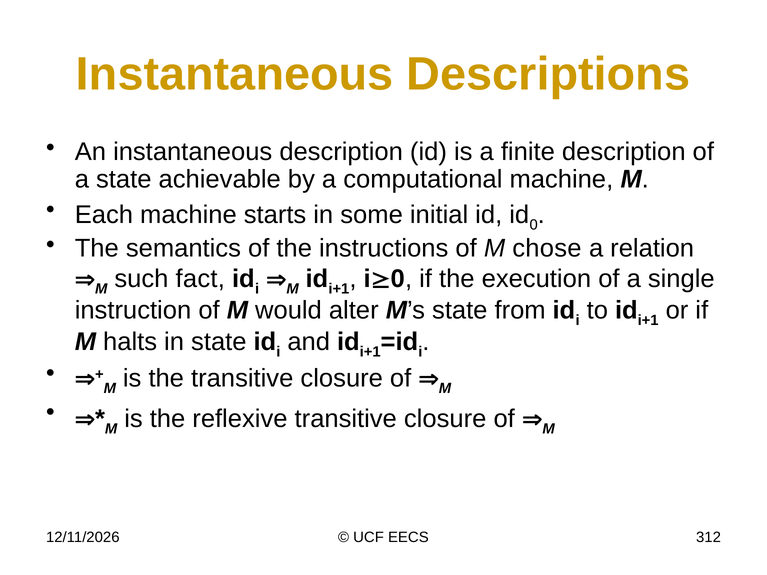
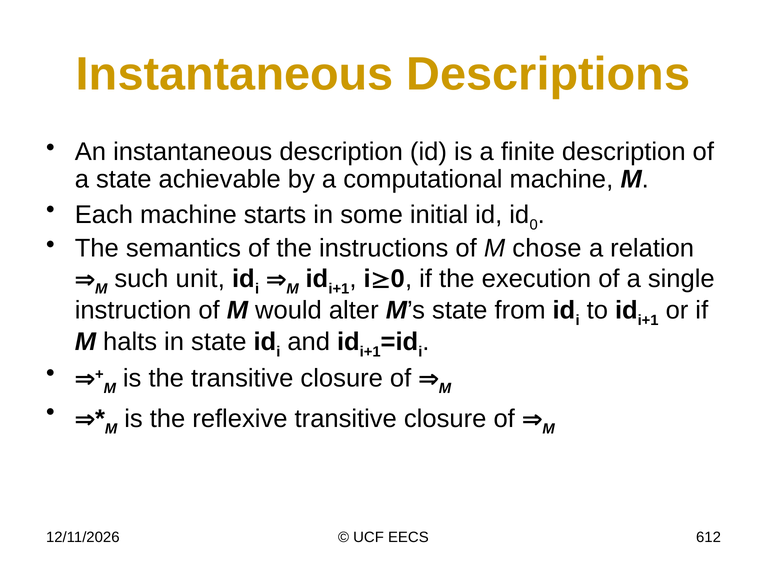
fact: fact -> unit (200, 279)
312: 312 -> 612 (708, 538)
